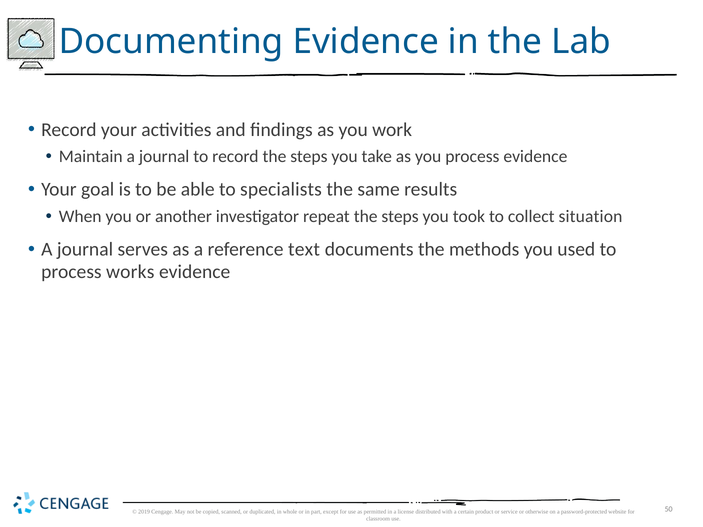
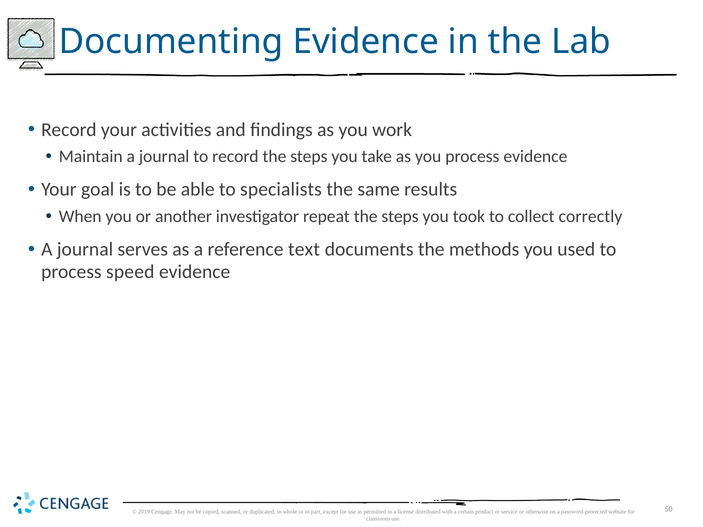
situation: situation -> correctly (590, 217)
works: works -> speed (130, 272)
